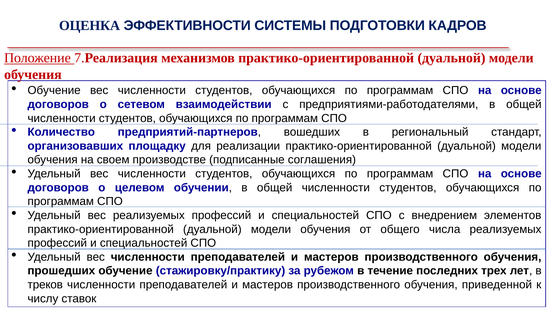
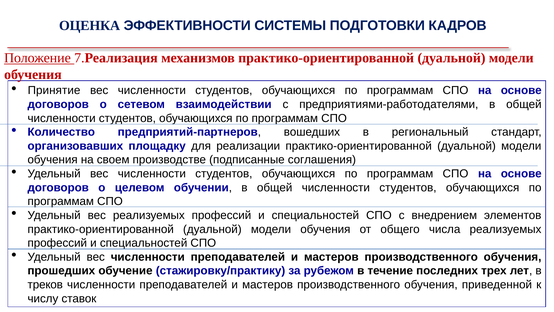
Обучение: Обучение -> Принятие (54, 90)
